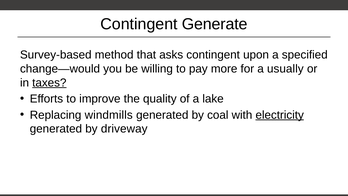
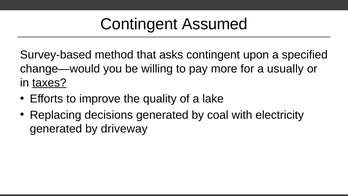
Generate: Generate -> Assumed (215, 24)
windmills: windmills -> decisions (109, 115)
electricity underline: present -> none (280, 115)
